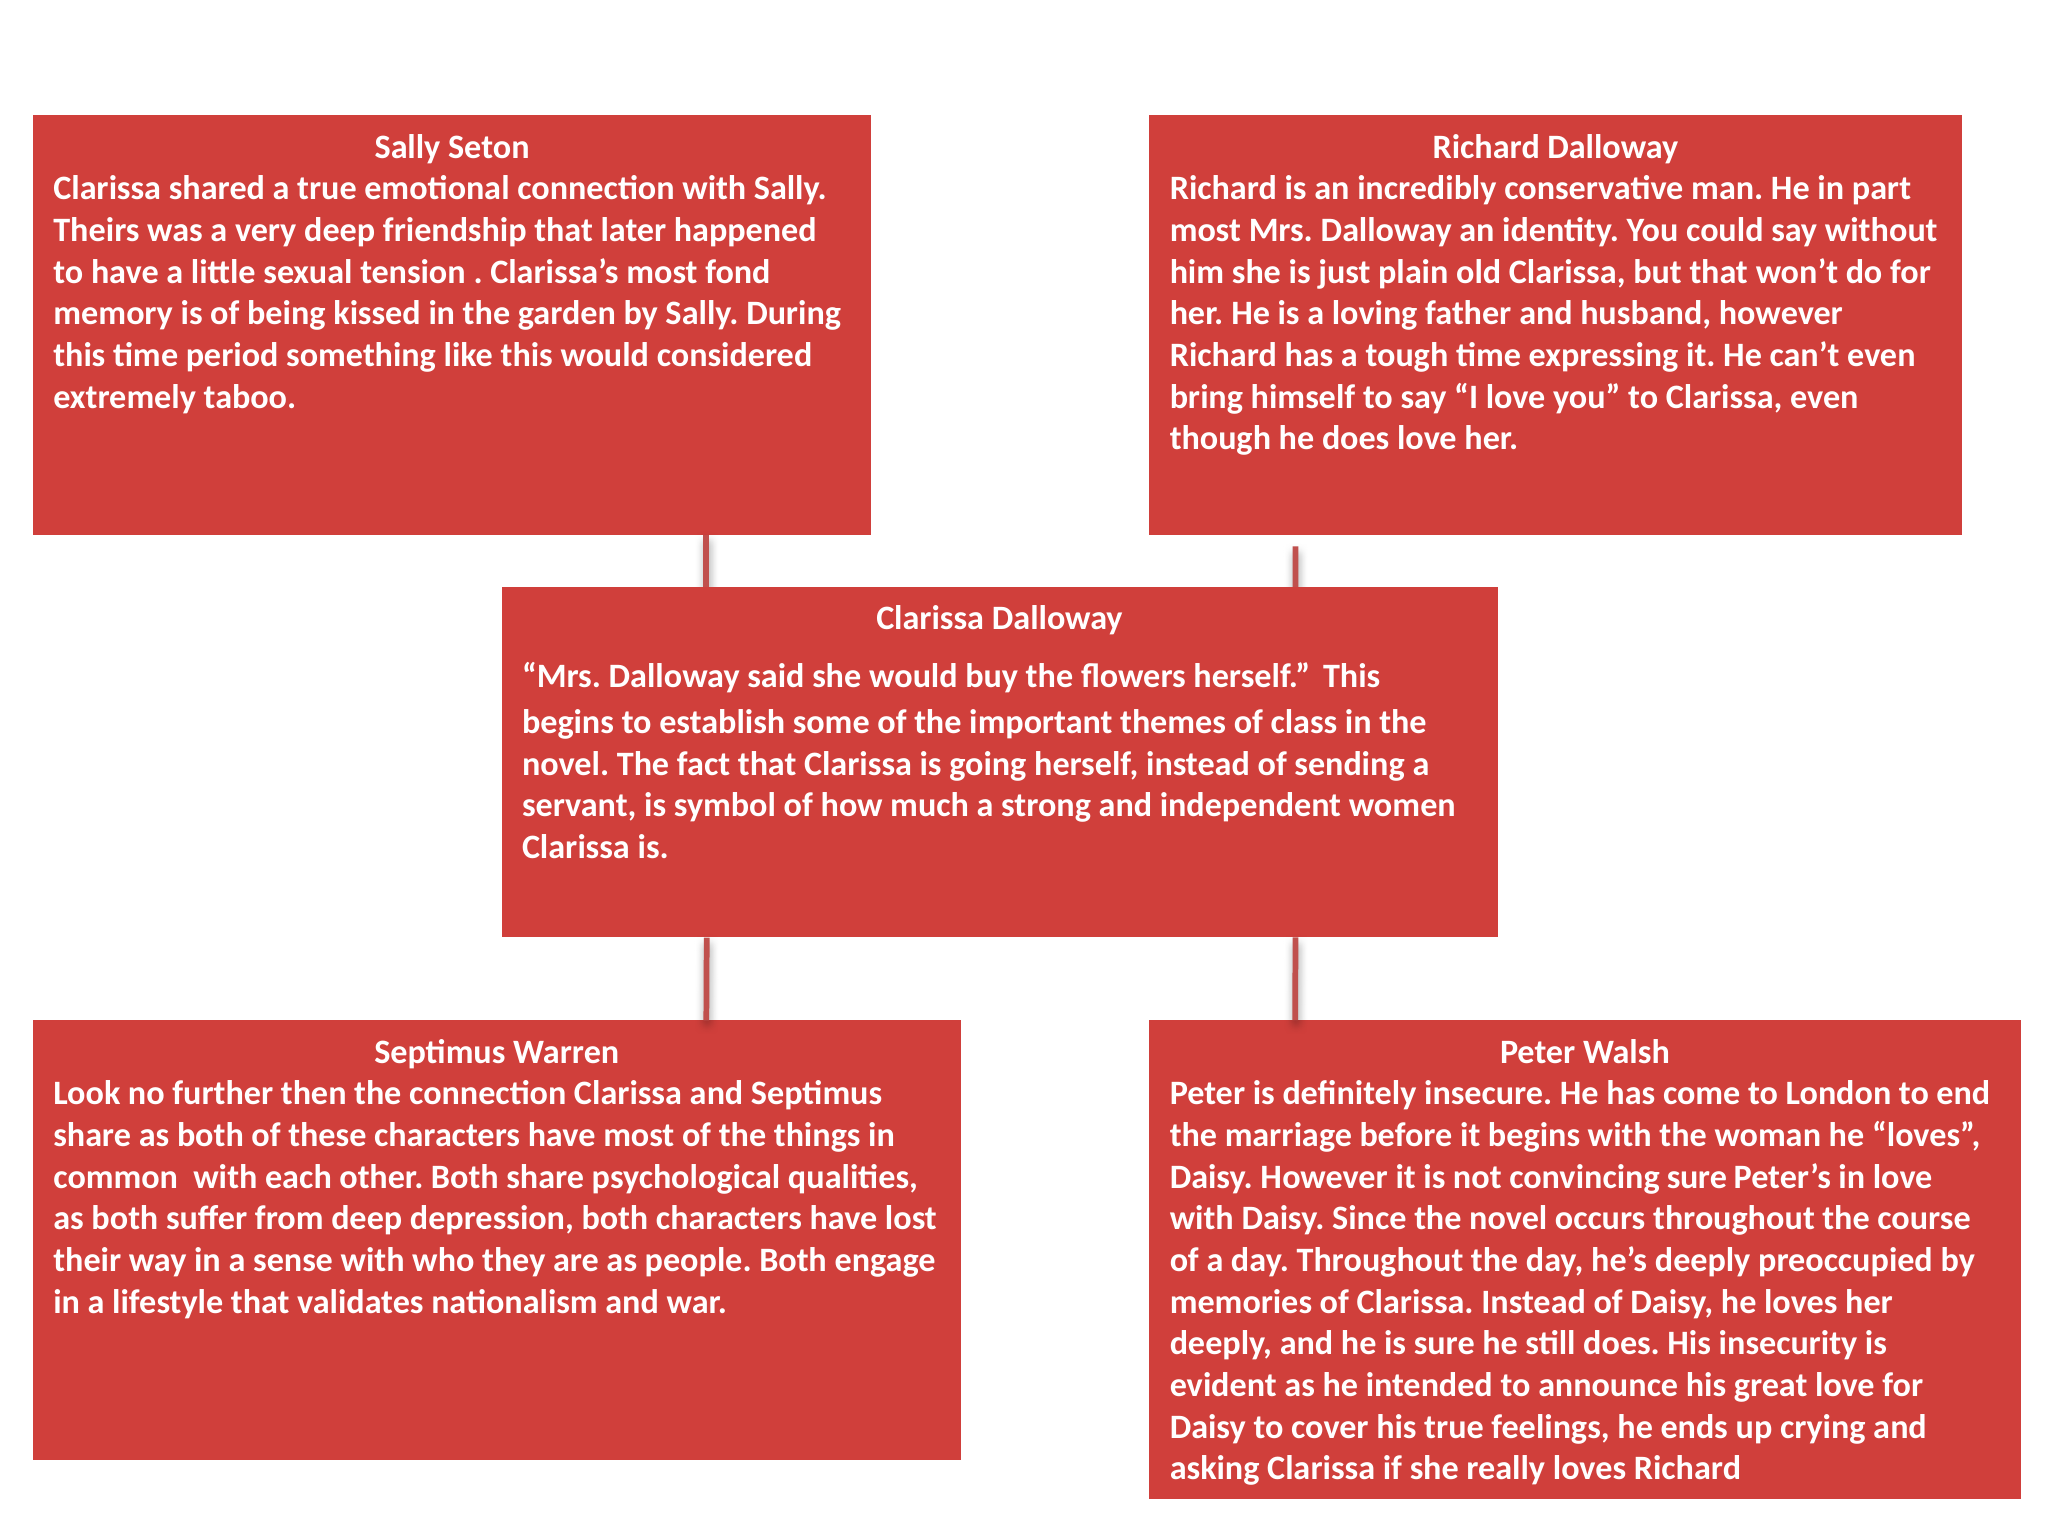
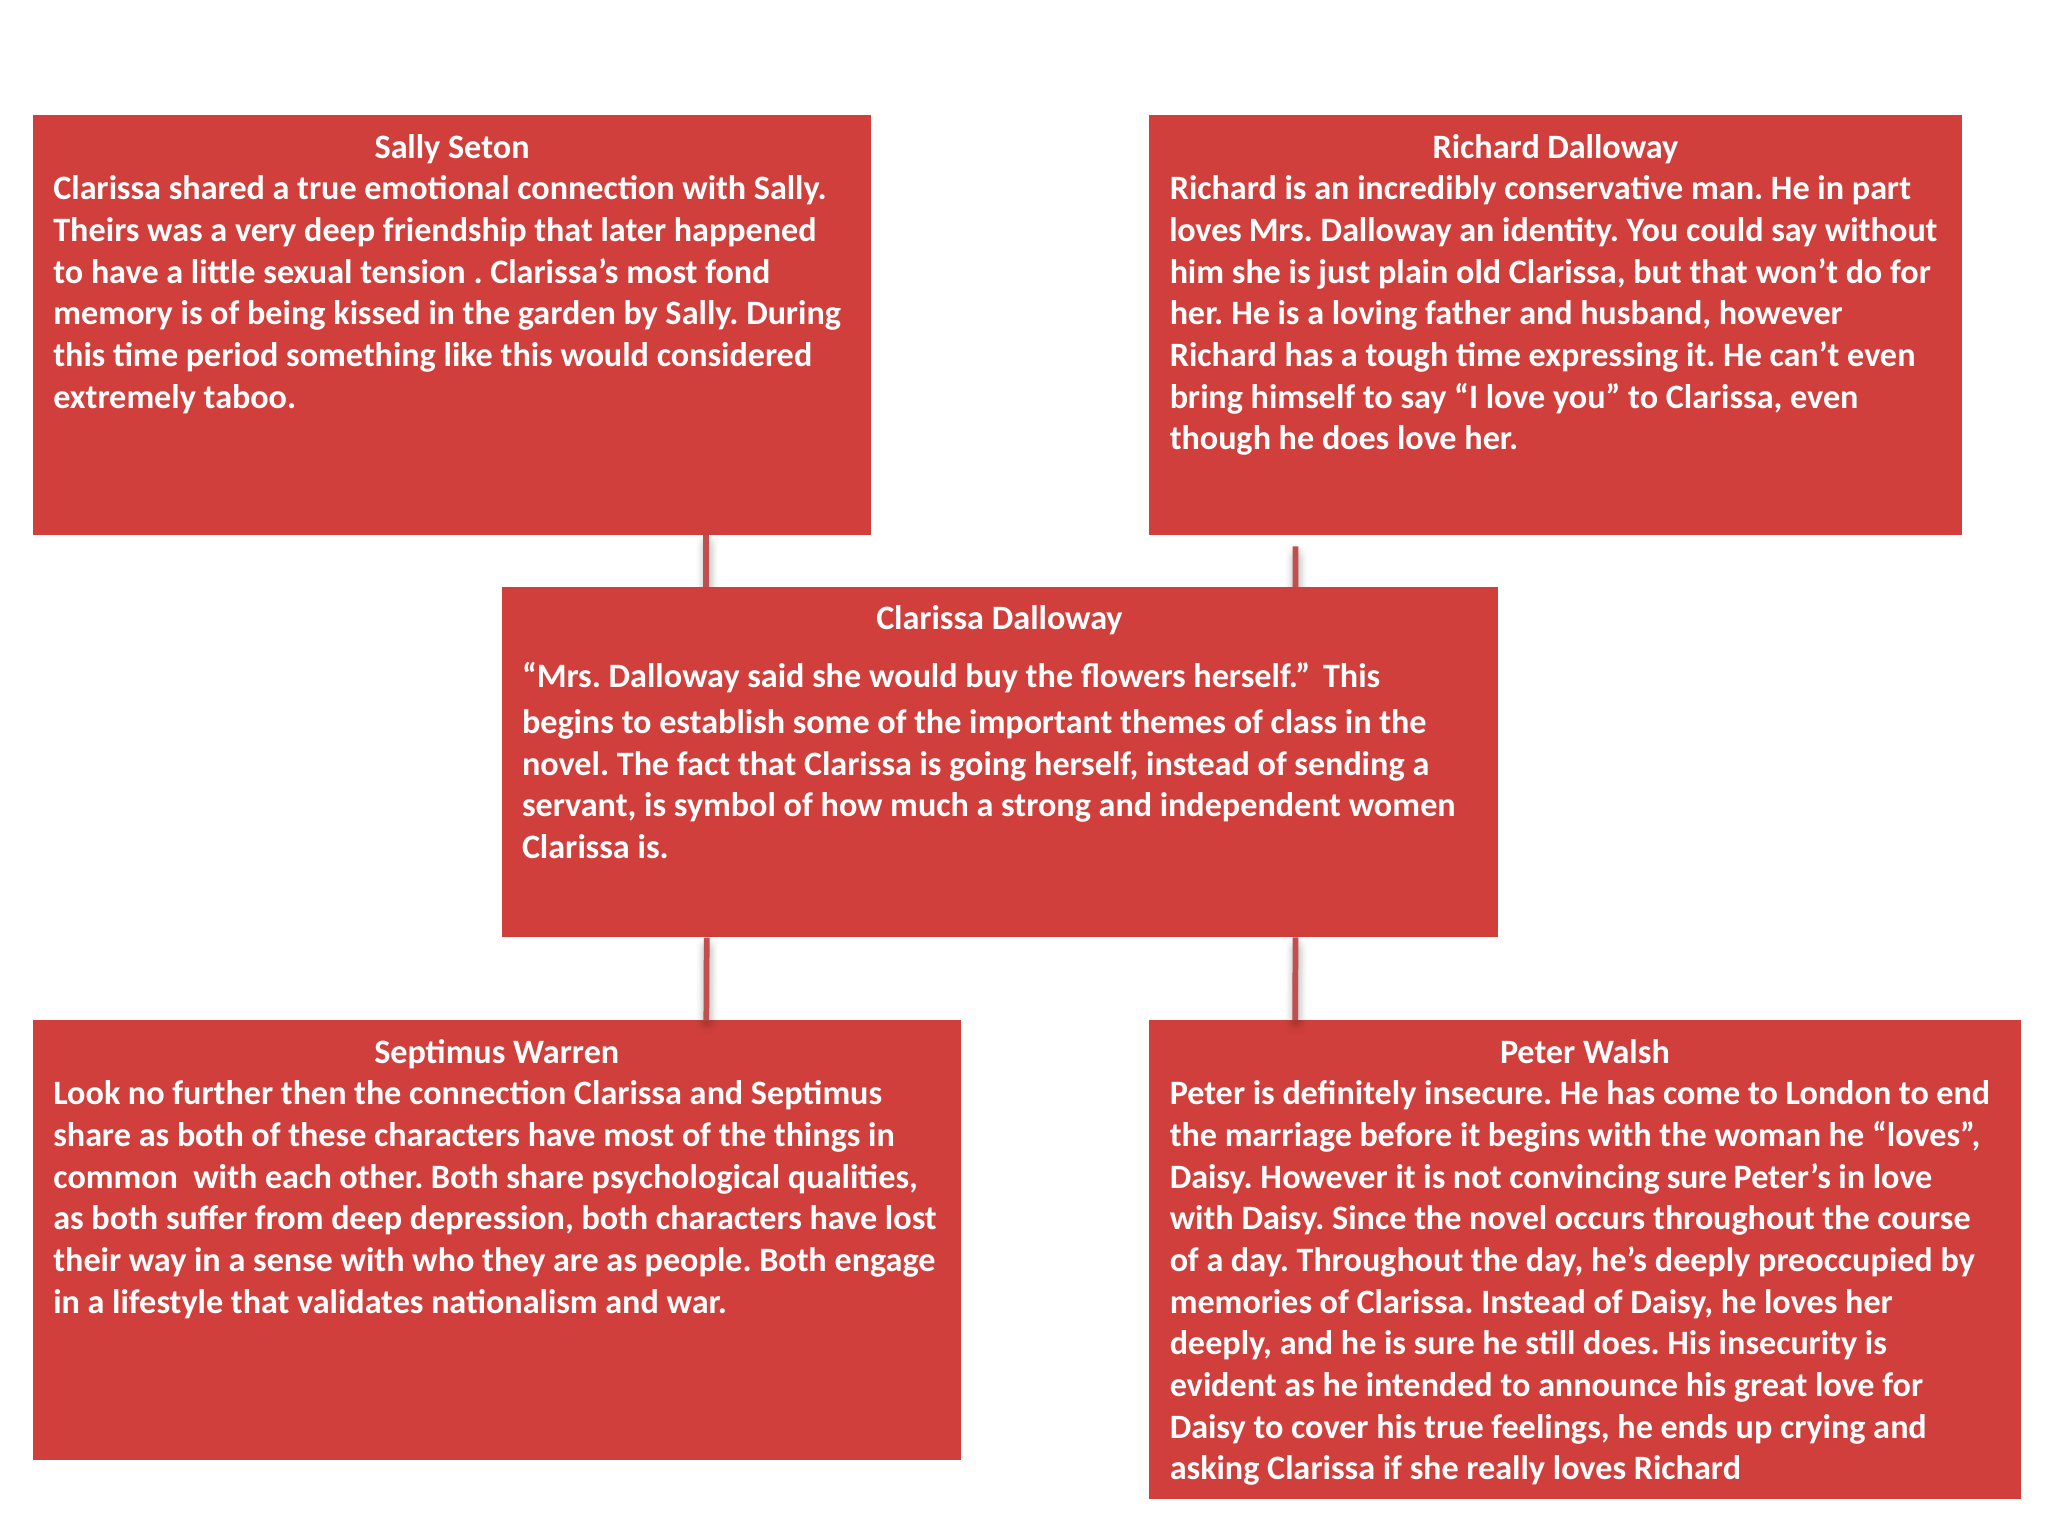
most: most -> loves (1206, 230)
